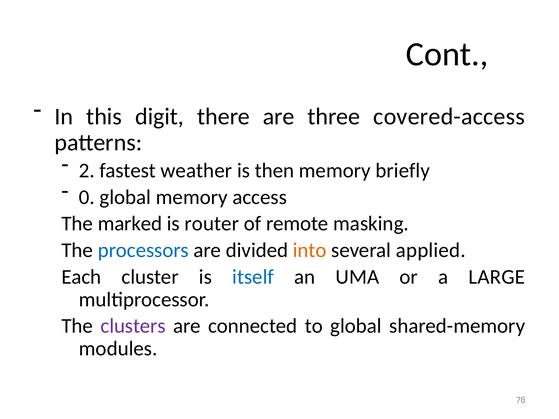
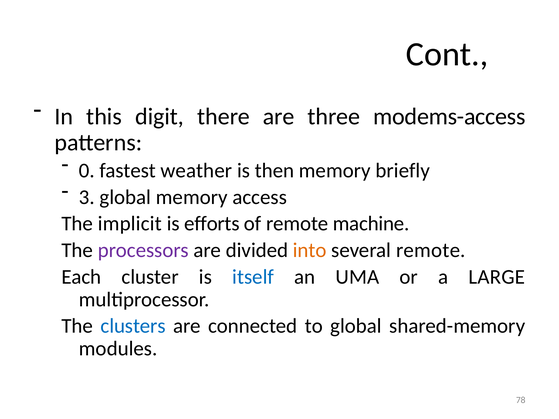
covered-access: covered-access -> modems-access (449, 117)
2: 2 -> 0 (87, 171)
0: 0 -> 3 (87, 197)
marked: marked -> implicit (130, 224)
router: router -> efforts (212, 224)
masking: masking -> machine (371, 224)
processors colour: blue -> purple (143, 250)
several applied: applied -> remote (431, 250)
clusters colour: purple -> blue (133, 326)
